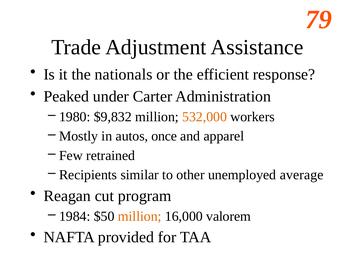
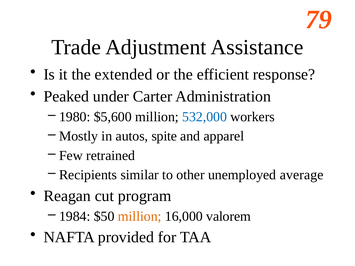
nationals: nationals -> extended (124, 74)
$9,832: $9,832 -> $5,600 (113, 117)
532,000 colour: orange -> blue (205, 117)
once: once -> spite (164, 136)
